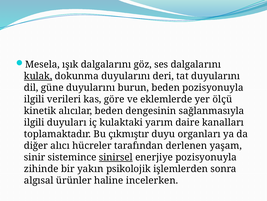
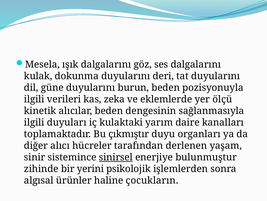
kulak underline: present -> none (38, 76)
göre: göre -> zeka (114, 99)
enerjiye pozisyonuyla: pozisyonuyla -> bulunmuştur (206, 157)
yakın: yakın -> yerini (90, 168)
incelerken: incelerken -> çocukların (152, 180)
